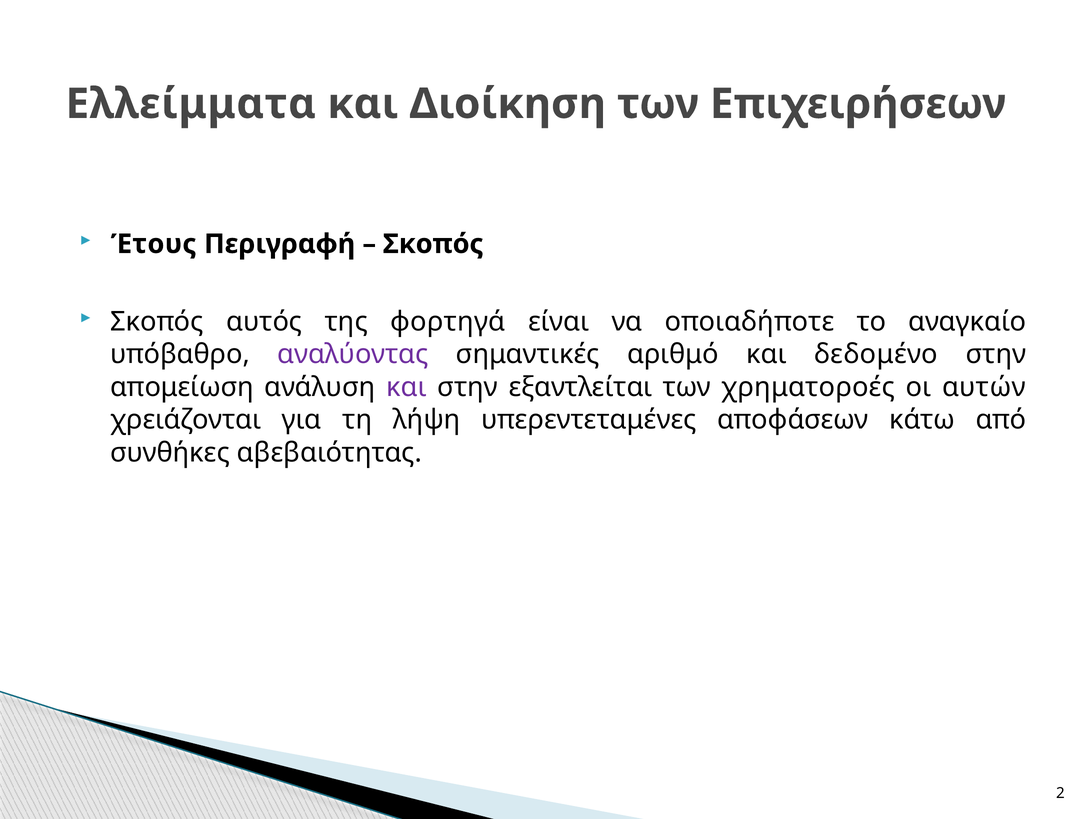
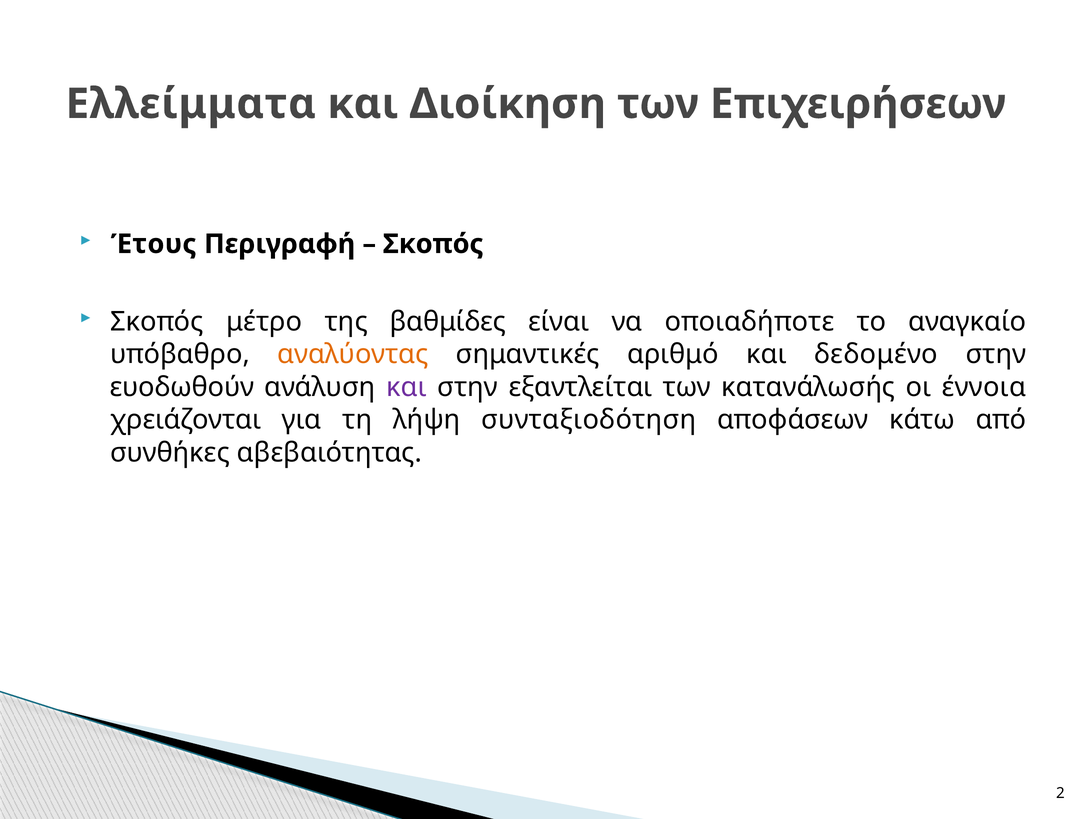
αυτός: αυτός -> μέτρο (264, 321)
φορτηγά: φορτηγά -> βαθμίδες (448, 321)
αναλύοντας colour: purple -> orange (353, 354)
απομείωση: απομείωση -> ευοδωθούν (182, 387)
χρηματοροές: χρηματοροές -> κατανάλωσής (808, 387)
αυτών: αυτών -> έννοια (984, 387)
υπερεντεταμένες: υπερεντεταμένες -> συνταξιοδότηση (589, 420)
